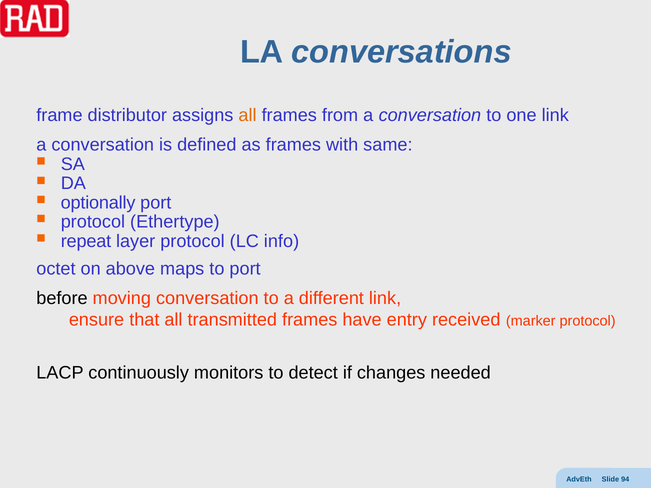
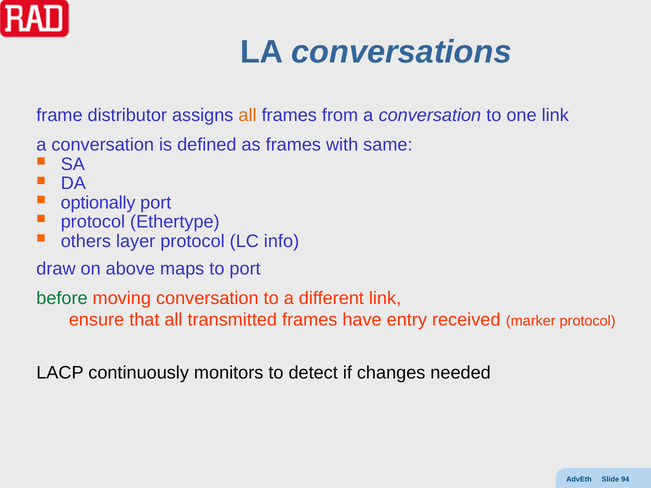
repeat: repeat -> others (86, 241)
octet: octet -> draw (56, 269)
before colour: black -> green (62, 299)
